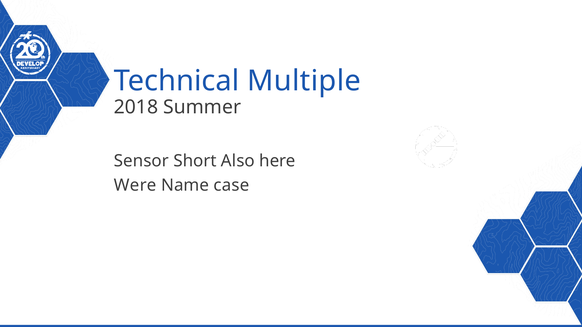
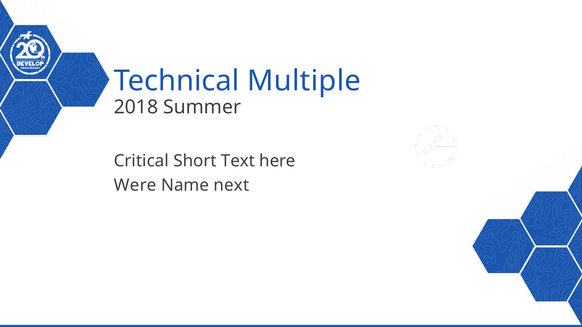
Sensor: Sensor -> Critical (141, 161)
Also: Also -> Text (238, 161)
case: case -> next (231, 185)
